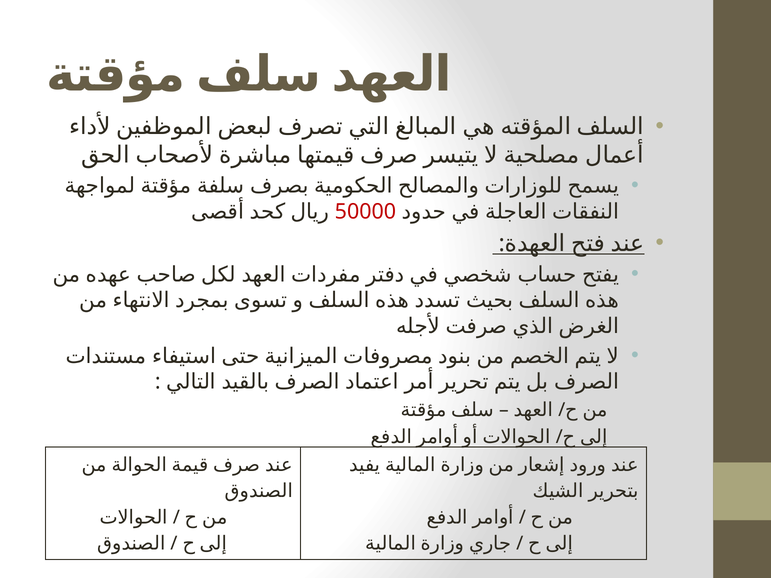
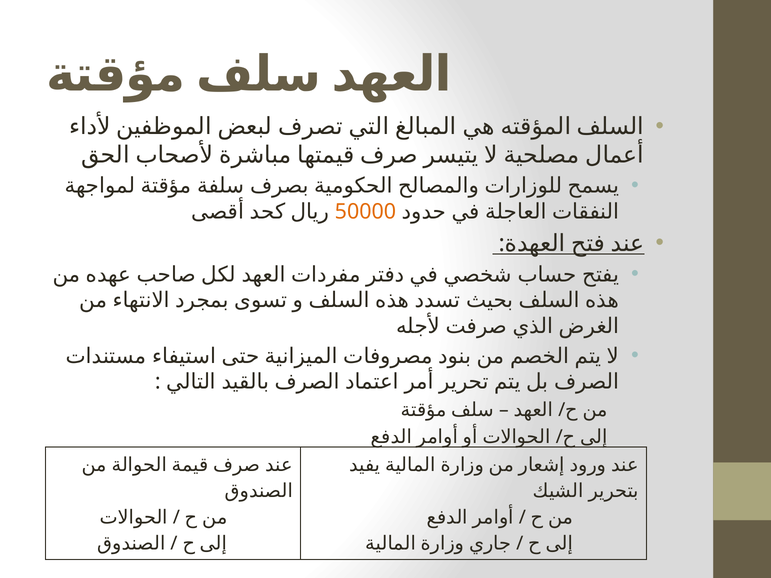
50000 colour: red -> orange (365, 212)
